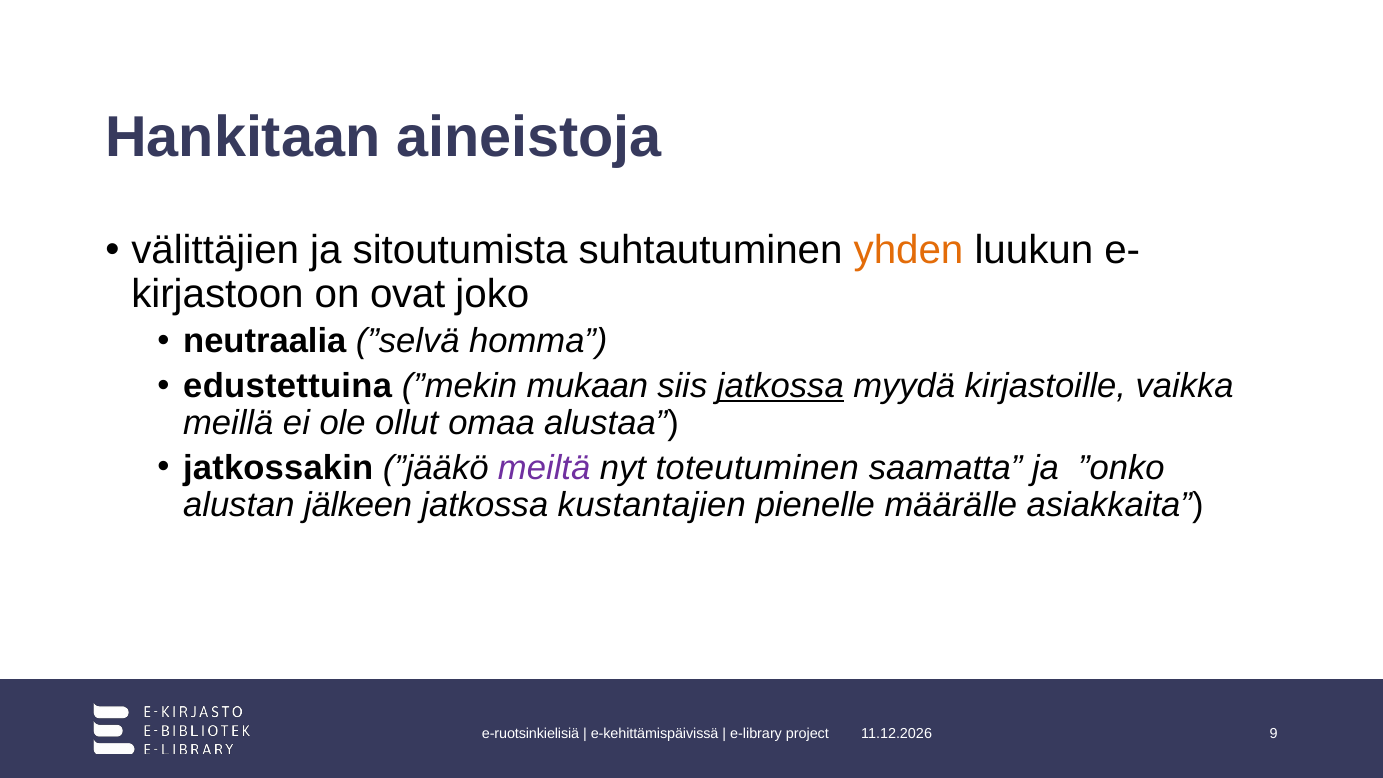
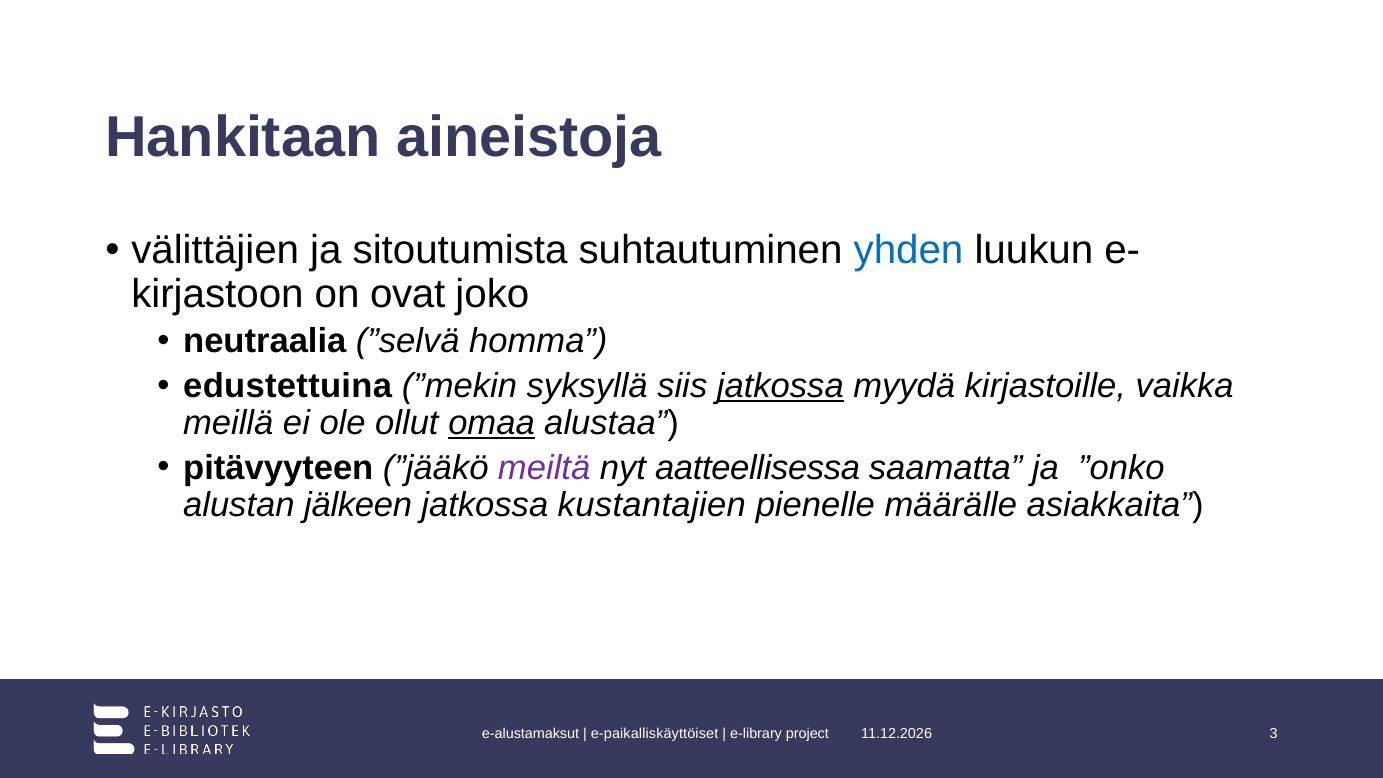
yhden colour: orange -> blue (909, 250)
mukaan: mukaan -> syksyllä (587, 386)
omaa underline: none -> present (492, 423)
jatkossakin: jatkossakin -> pitävyyteen (278, 468)
toteutuminen: toteutuminen -> aatteellisessa (758, 468)
e-ruotsinkielisiä: e-ruotsinkielisiä -> e-alustamaksut (531, 734)
e-kehittämispäivissä: e-kehittämispäivissä -> e-paikalliskäyttöiset (655, 734)
9: 9 -> 3 (1274, 734)
